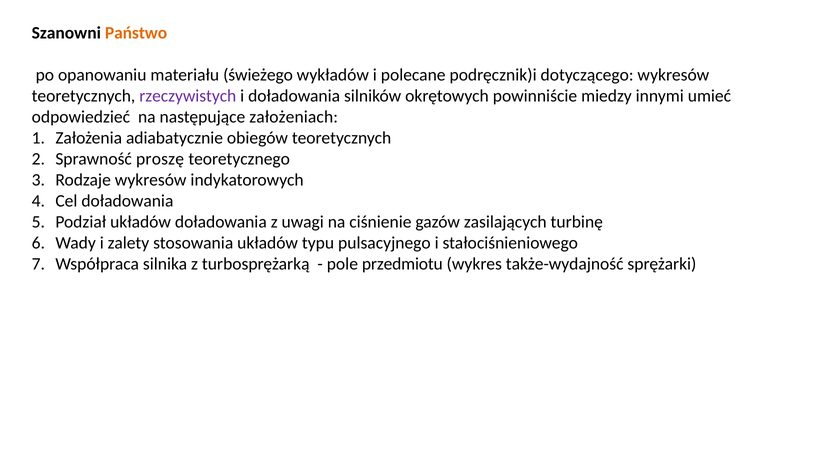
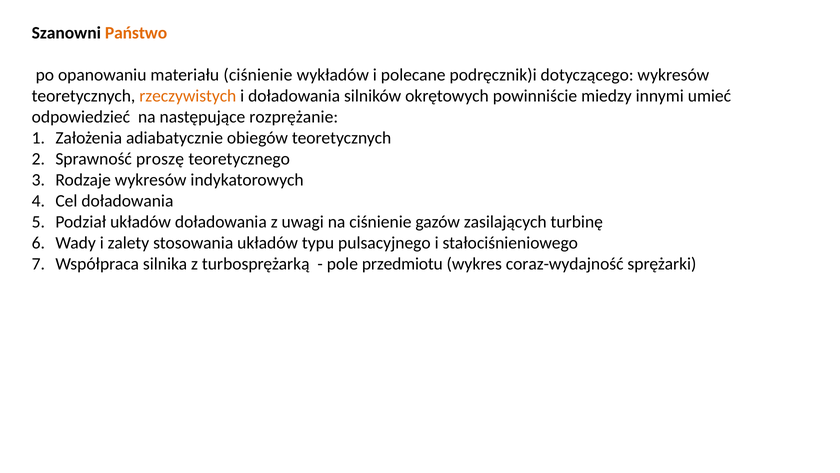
materiału świeżego: świeżego -> ciśnienie (258, 75)
rzeczywistych colour: purple -> orange (188, 96)
założeniach: założeniach -> rozprężanie (294, 117)
także-wydajność: także-wydajność -> coraz-wydajność (565, 264)
